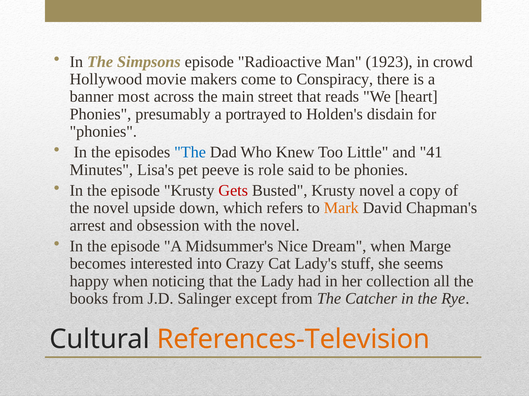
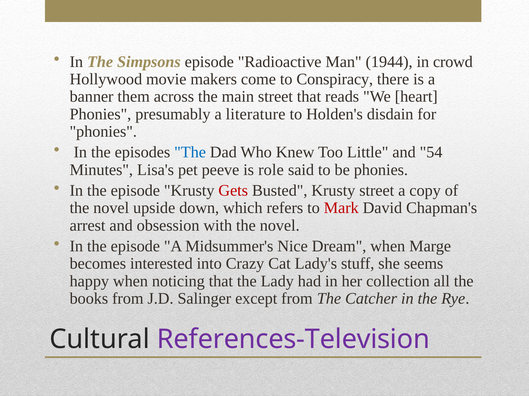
1923: 1923 -> 1944 (389, 62)
most: most -> them (134, 97)
portrayed: portrayed -> literature (256, 114)
41: 41 -> 54 (431, 153)
Krusty novel: novel -> street (377, 191)
Mark colour: orange -> red (341, 208)
References-Television colour: orange -> purple (293, 340)
